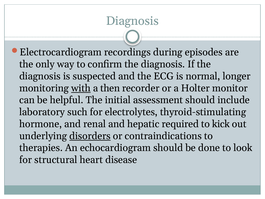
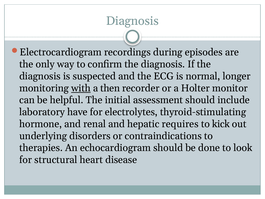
such: such -> have (77, 112)
required: required -> requires (180, 124)
disorders underline: present -> none (90, 136)
